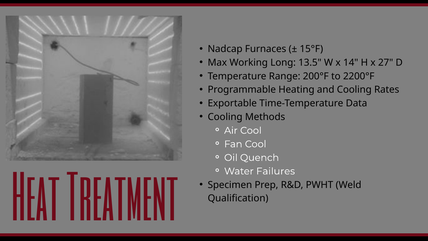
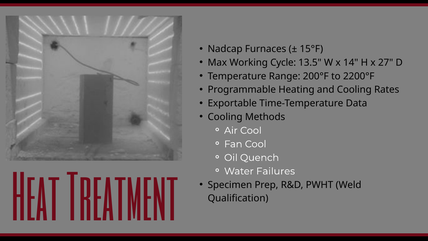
Long: Long -> Cycle (283, 63)
